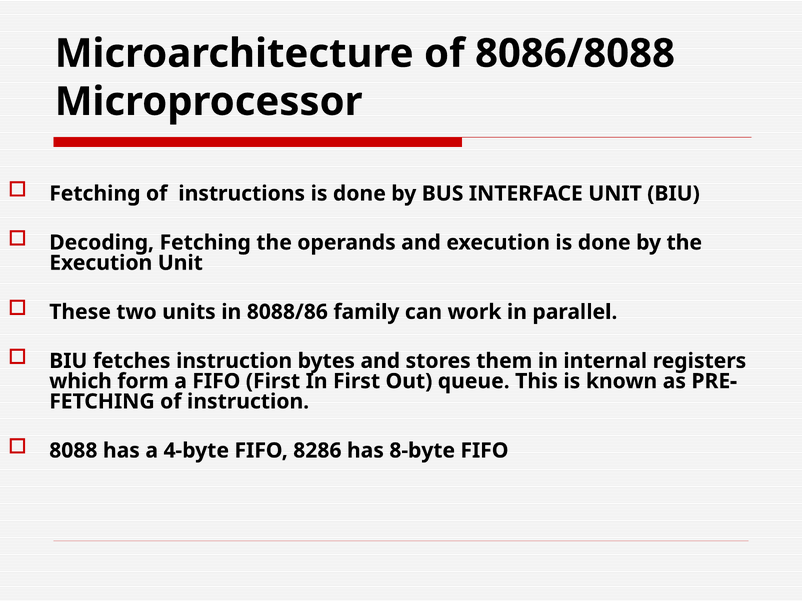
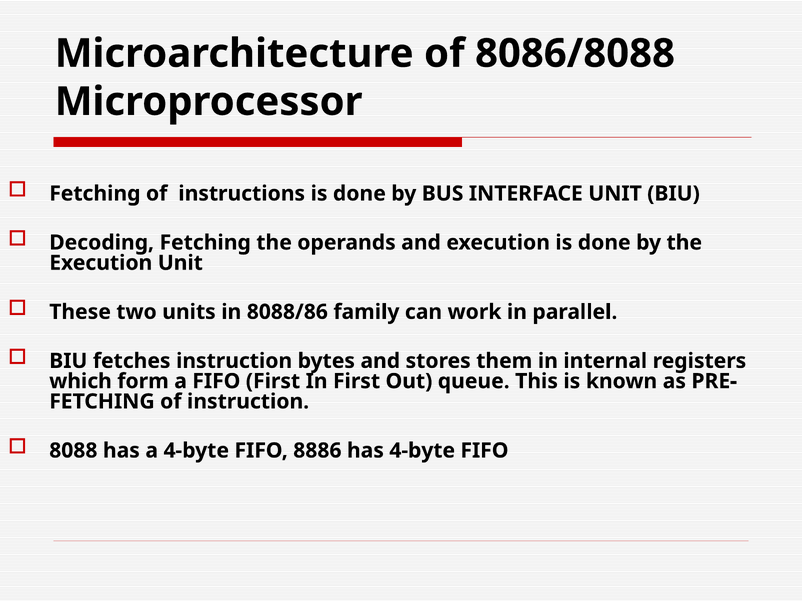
8286: 8286 -> 8886 (317, 451)
has 8-byte: 8-byte -> 4-byte (422, 451)
